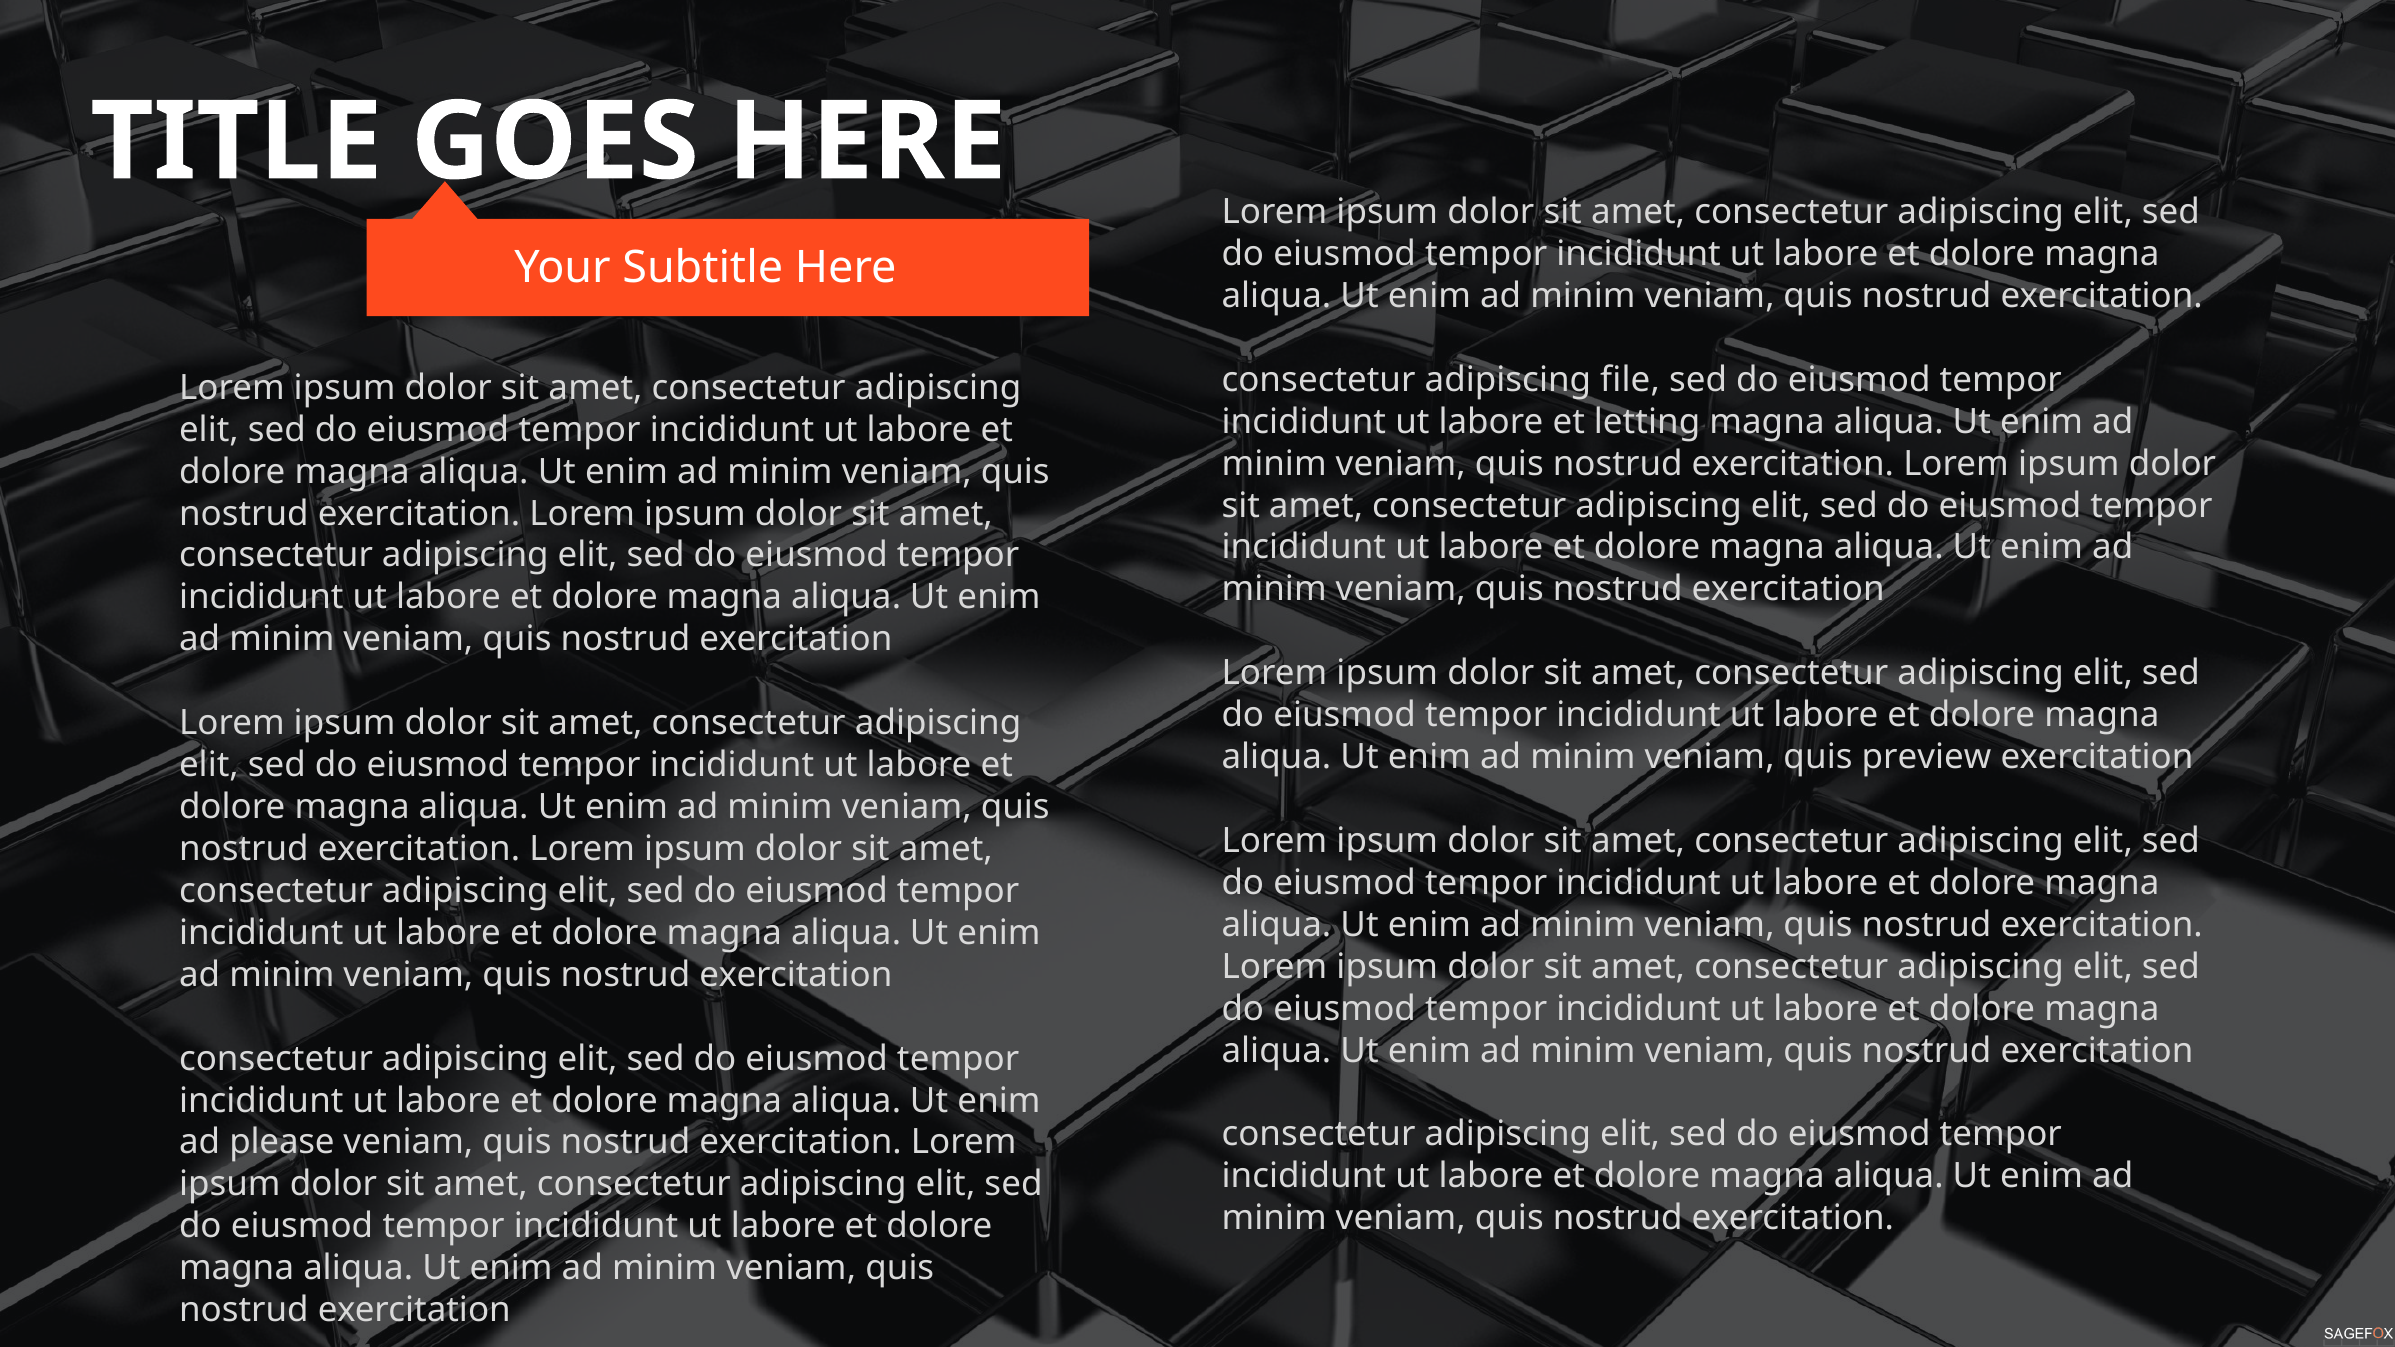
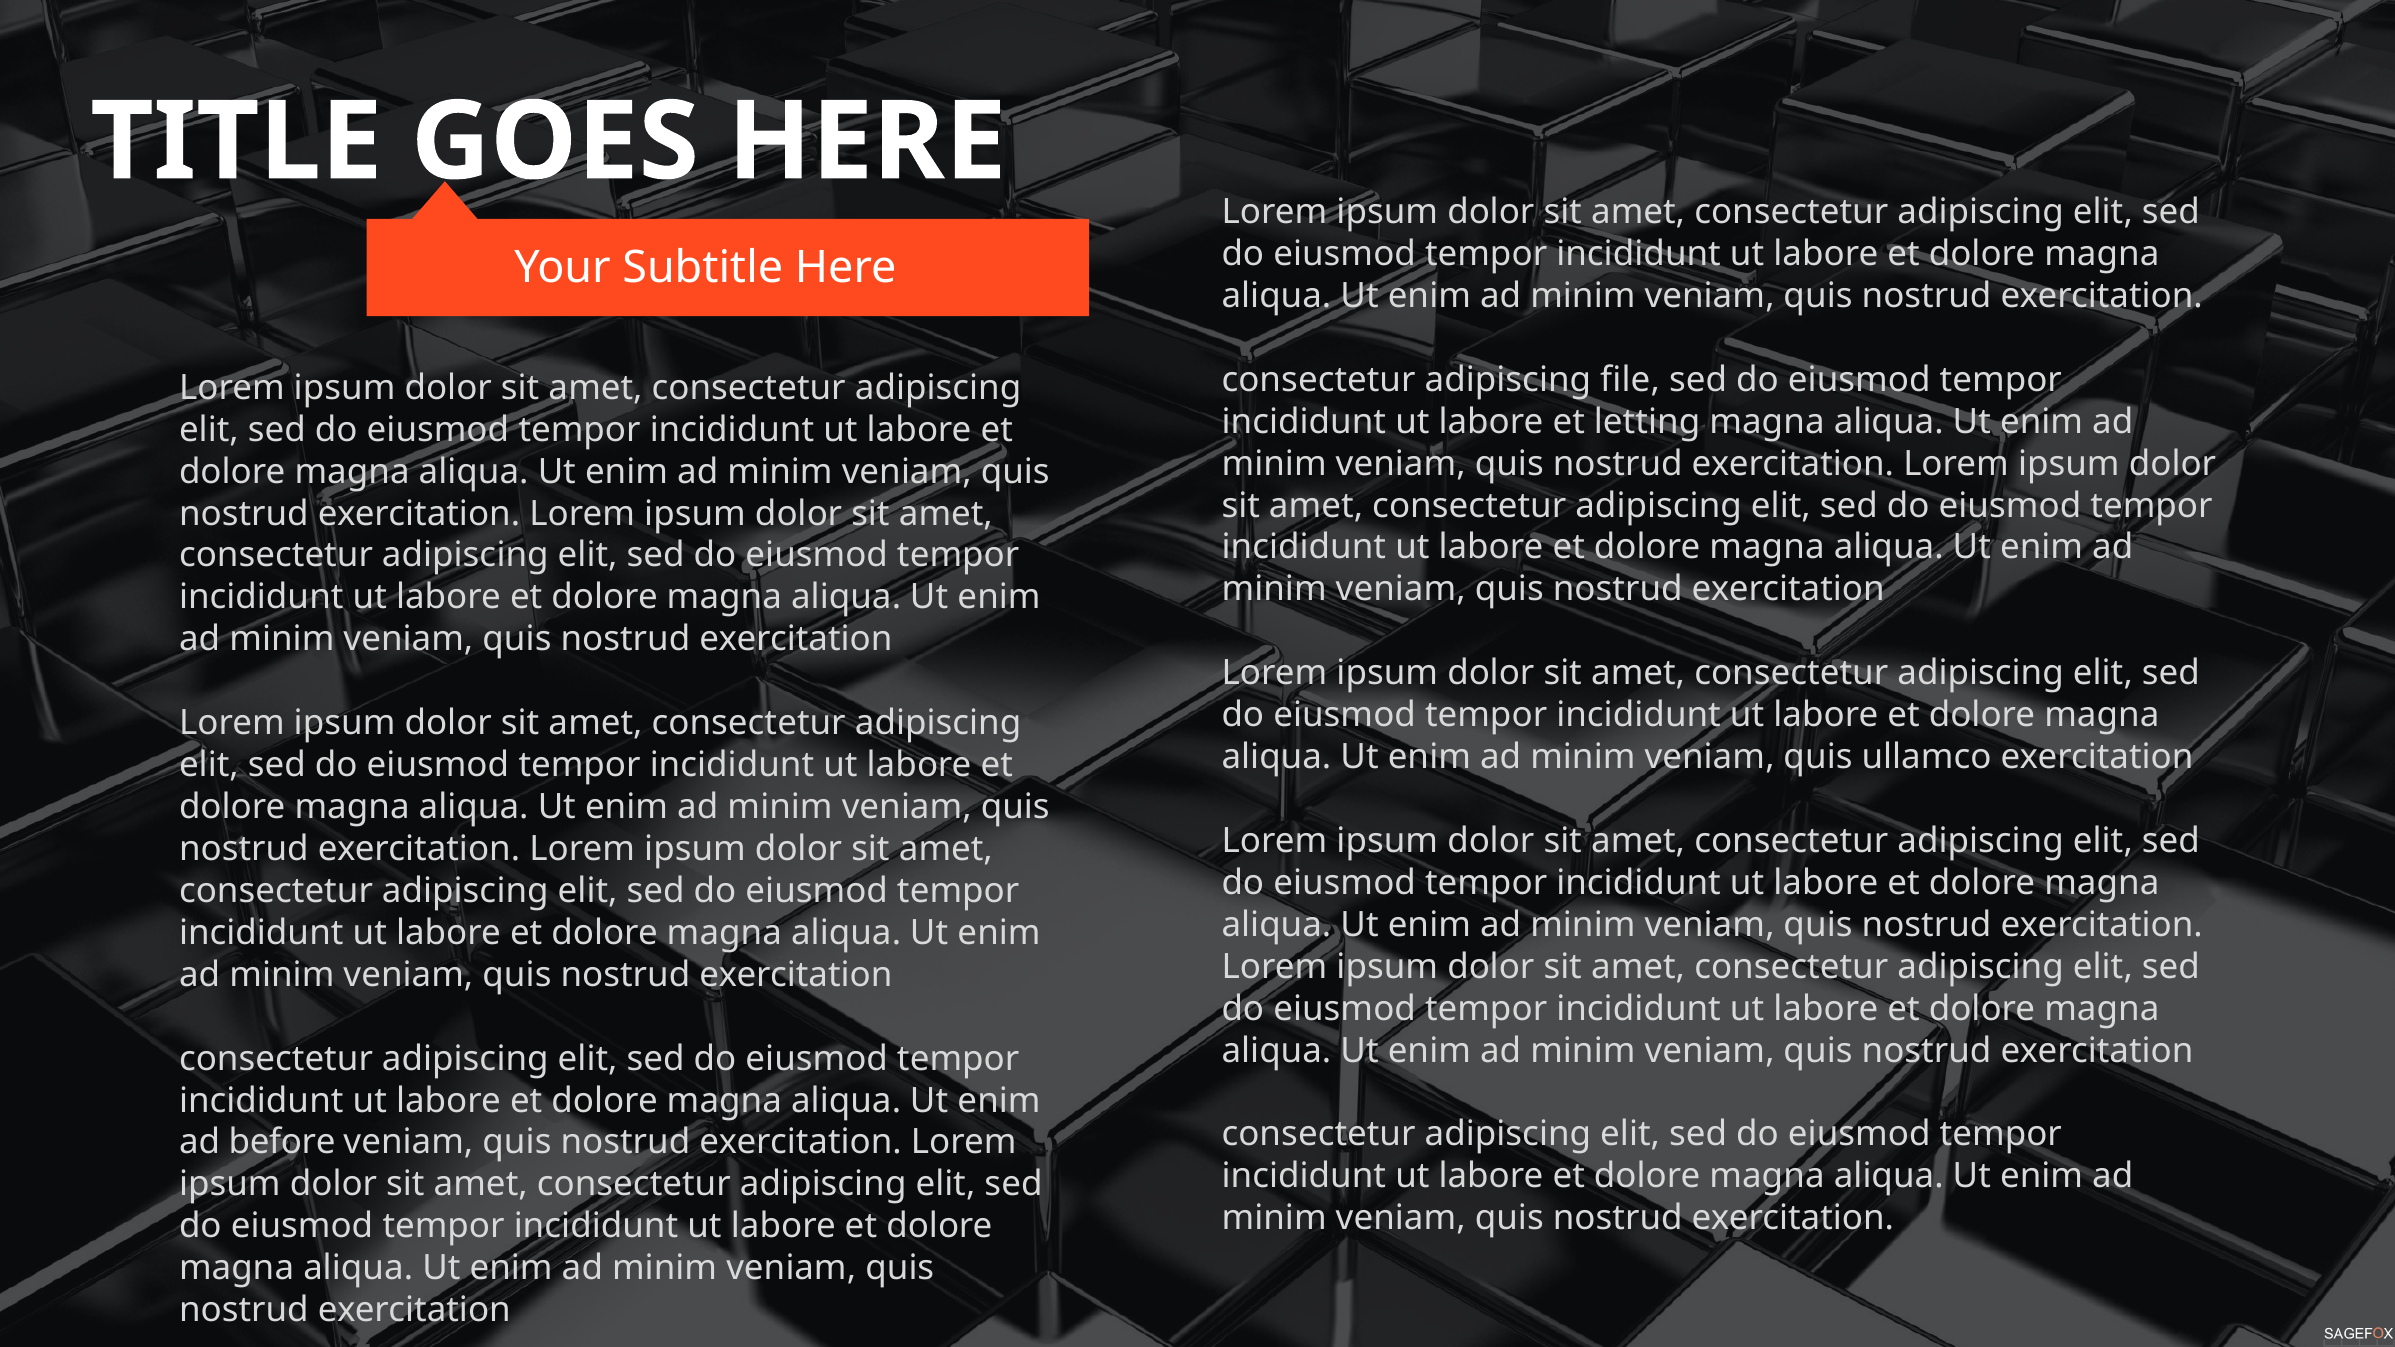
preview: preview -> ullamco (1926, 757)
please: please -> before (282, 1143)
